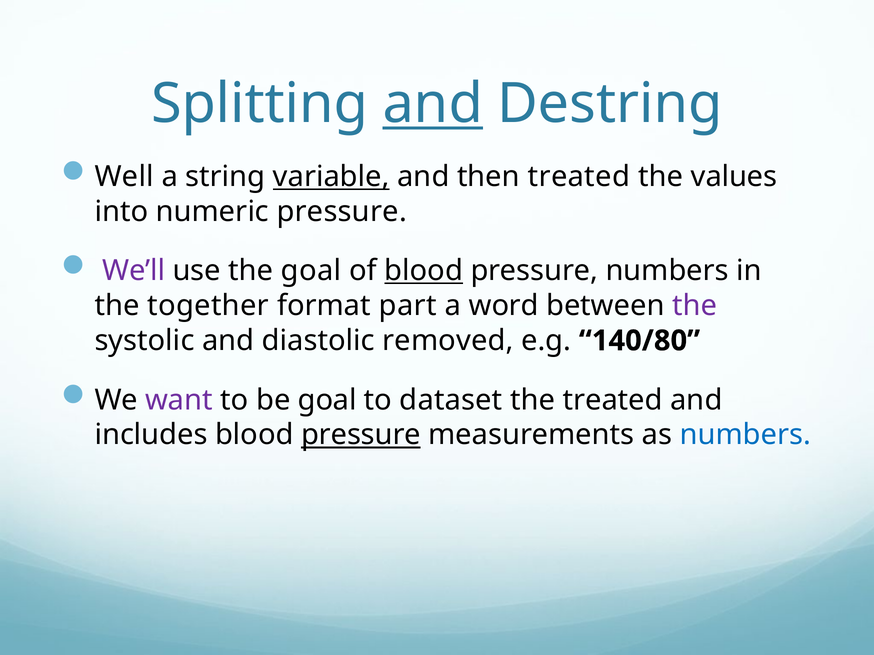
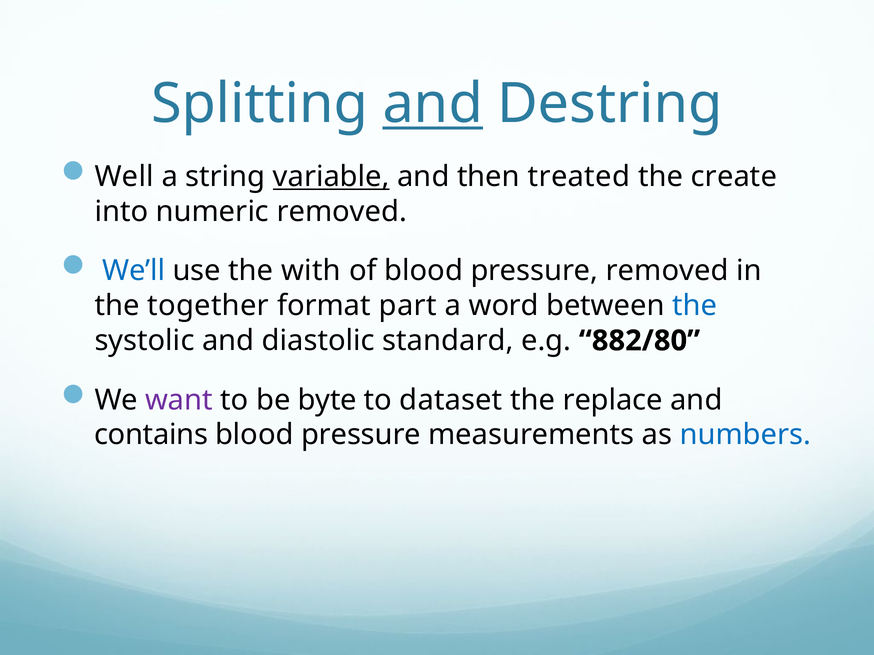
values: values -> create (734, 177)
numeric pressure: pressure -> removed (342, 212)
We’ll colour: purple -> blue (134, 271)
the goal: goal -> with (311, 271)
blood underline: present -> none (424, 271)
pressure numbers: numbers -> removed (667, 271)
the colour: purple -> blue (695, 306)
removed: removed -> standard (448, 341)
140/80: 140/80 -> 882/80 (639, 341)
be goal: goal -> byte (327, 400)
the treated: treated -> replace (613, 400)
includes: includes -> contains (151, 435)
pressure underline: present -> none (361, 435)
